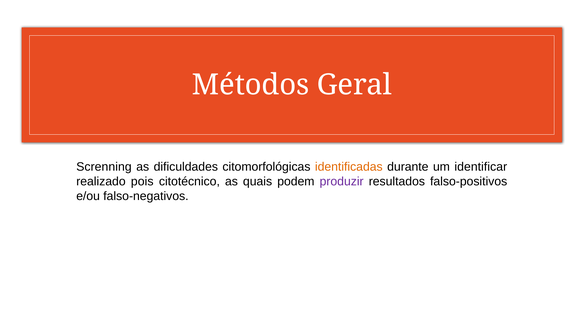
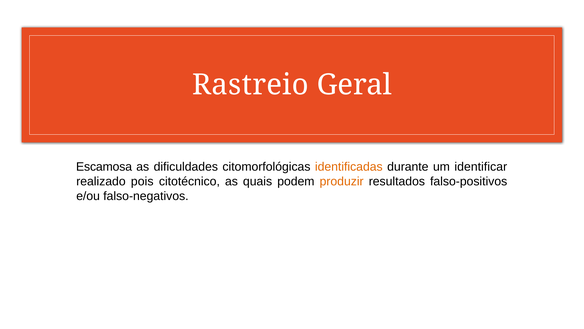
Métodos: Métodos -> Rastreio (250, 85)
Screnning: Screnning -> Escamosa (104, 167)
produzir colour: purple -> orange (342, 181)
